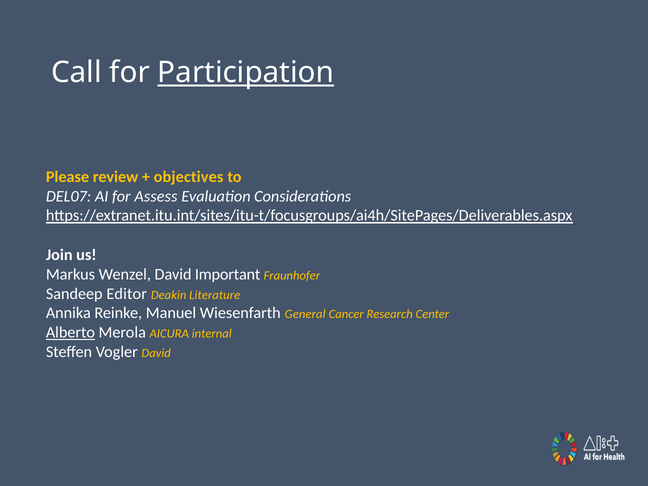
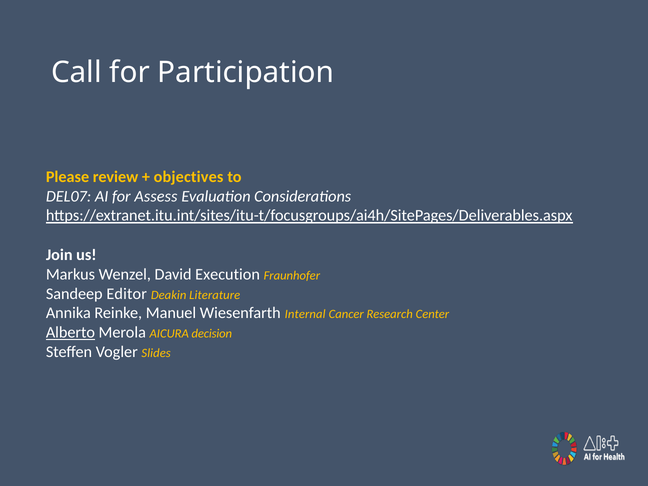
Participation underline: present -> none (246, 73)
Important: Important -> Execution (228, 274)
General: General -> Internal (305, 314)
internal: internal -> decision (212, 334)
Vogler David: David -> Slides (156, 353)
